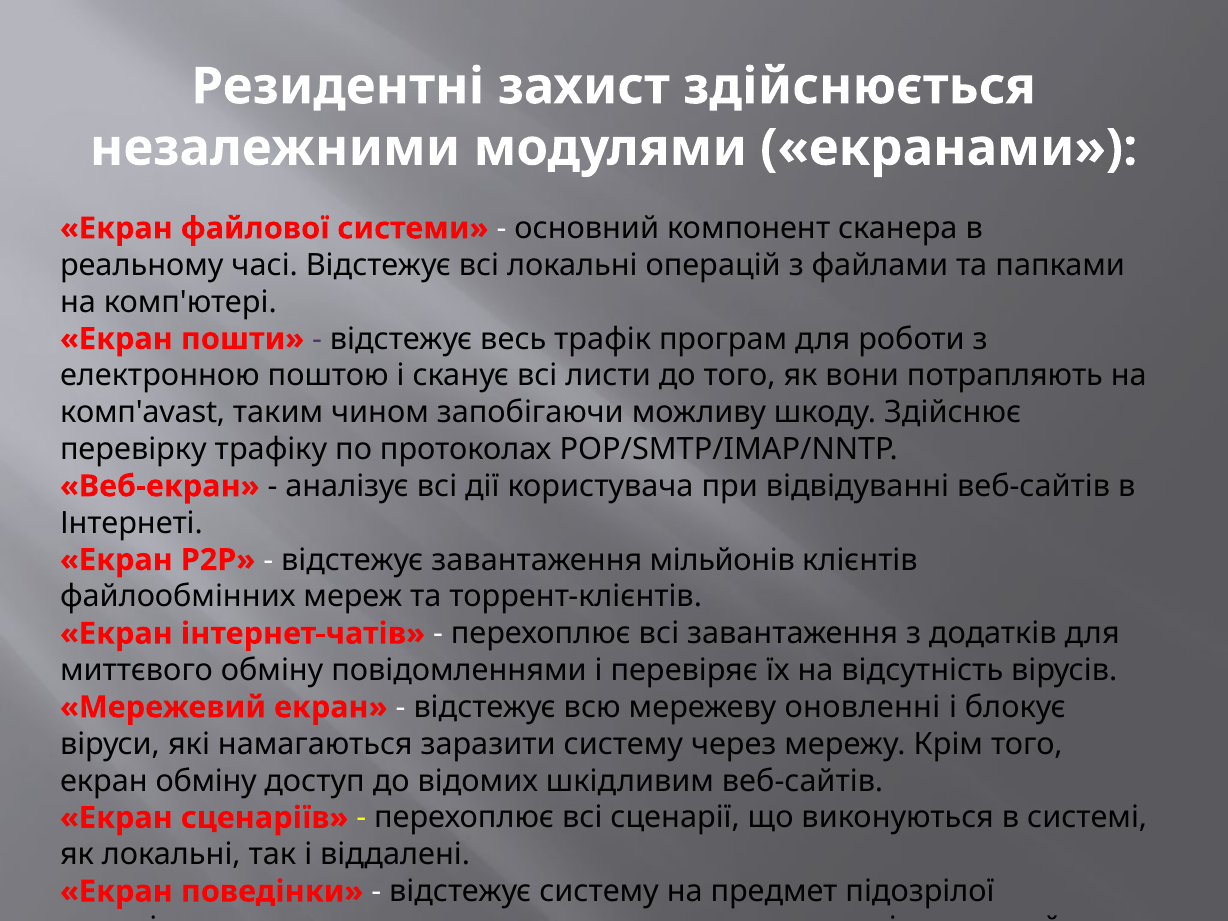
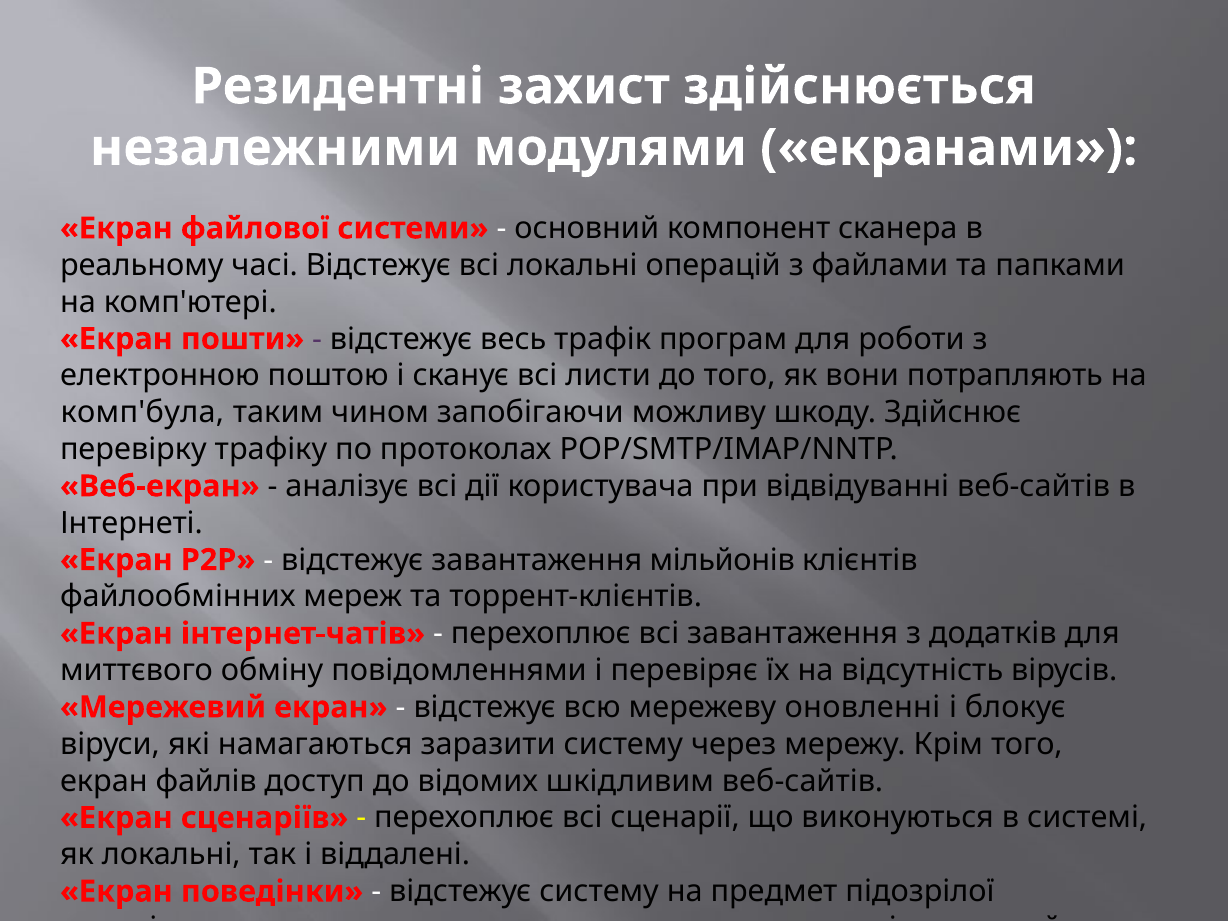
комп'avast: комп'avast -> комп'була (142, 413)
екран обміну: обміну -> файлів (206, 781)
